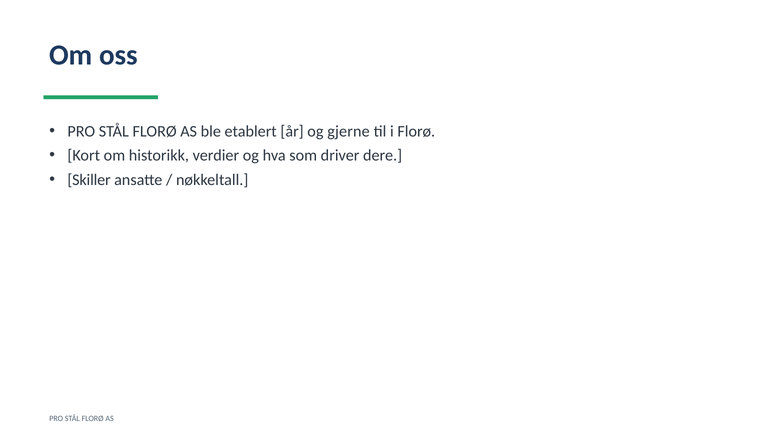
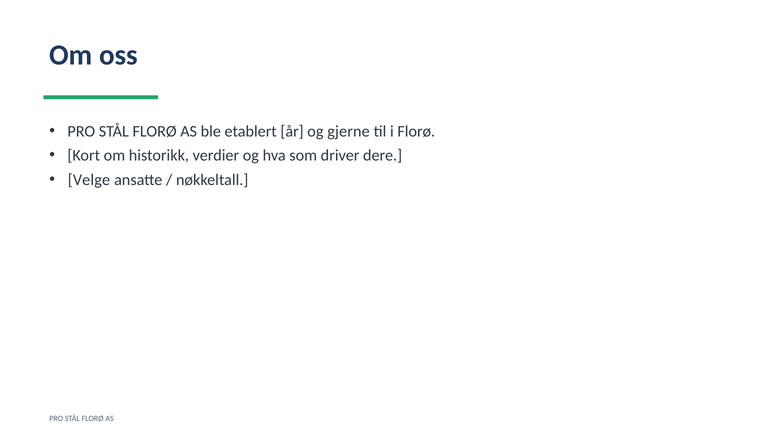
Skiller: Skiller -> Velge (89, 180)
